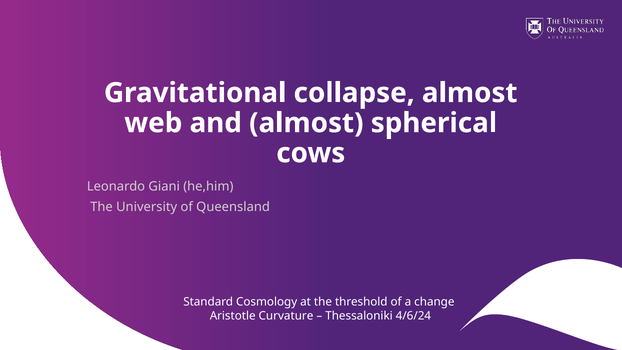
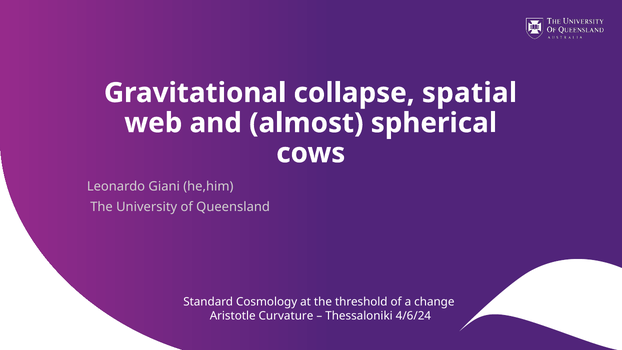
collapse almost: almost -> spatial (470, 93)
